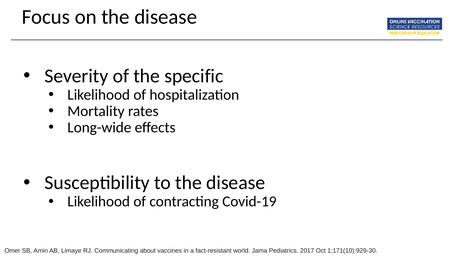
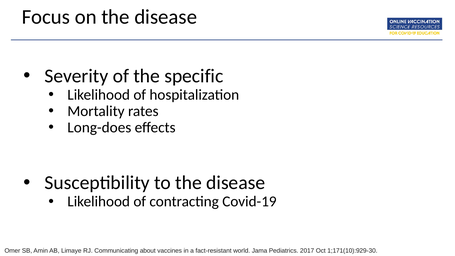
Long-wide: Long-wide -> Long-does (99, 127)
